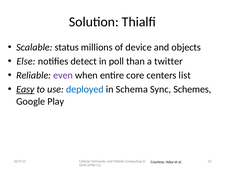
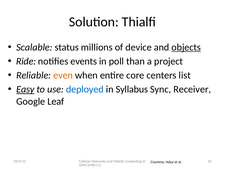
objects underline: none -> present (186, 47)
Else: Else -> Ride (26, 61)
detect: detect -> events (84, 61)
twitter: twitter -> project (169, 61)
even colour: purple -> orange (63, 75)
Schema: Schema -> Syllabus (132, 89)
Schemes: Schemes -> Receiver (192, 89)
Play: Play -> Leaf (56, 101)
